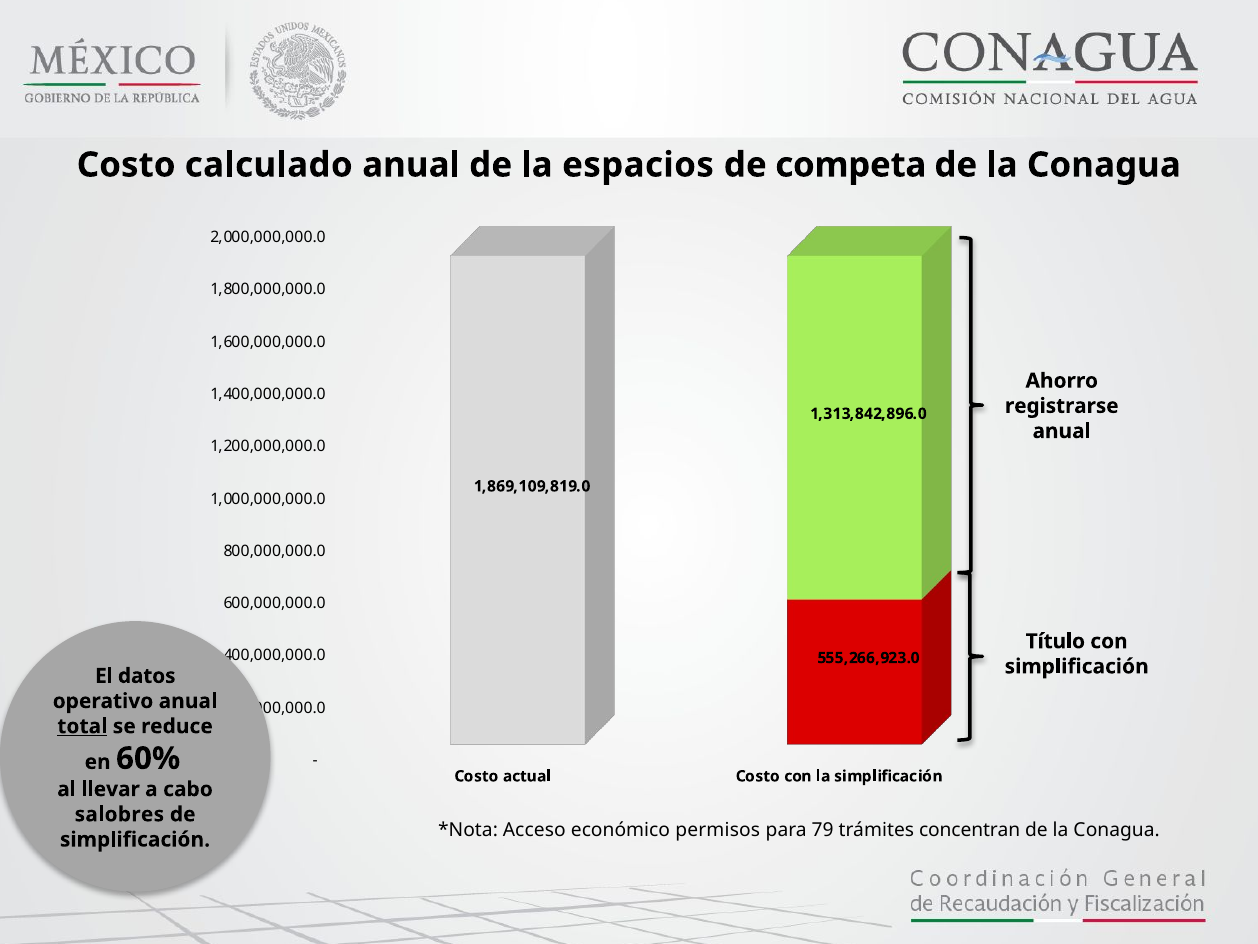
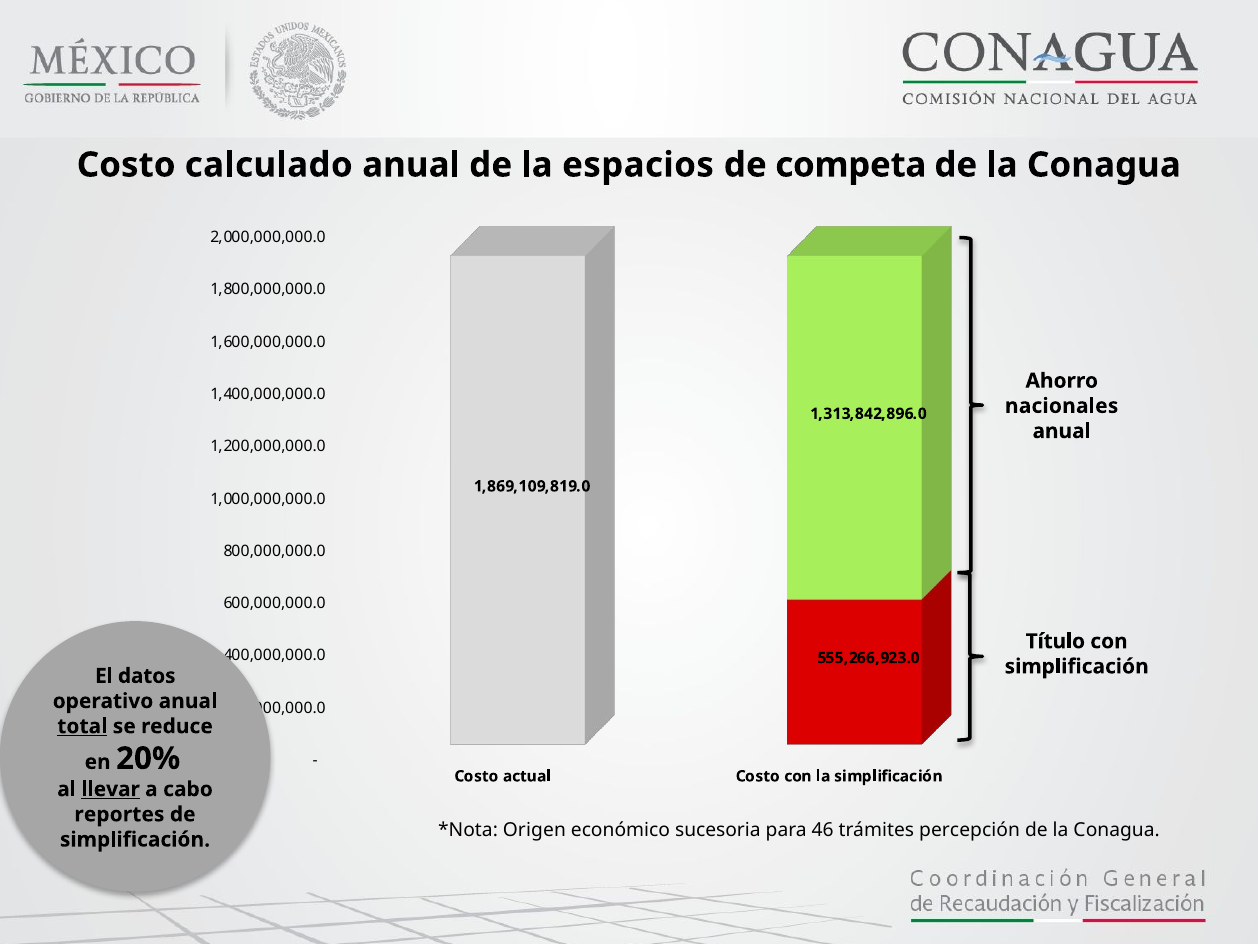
registrarse: registrarse -> nacionales (1062, 406)
60%: 60% -> 20% (148, 758)
llevar underline: none -> present (111, 789)
salobres: salobres -> reportes (119, 814)
Acceso: Acceso -> Origen (534, 830)
permisos: permisos -> sucesoria (718, 830)
79: 79 -> 46 (823, 830)
concentran: concentran -> percepción (970, 830)
